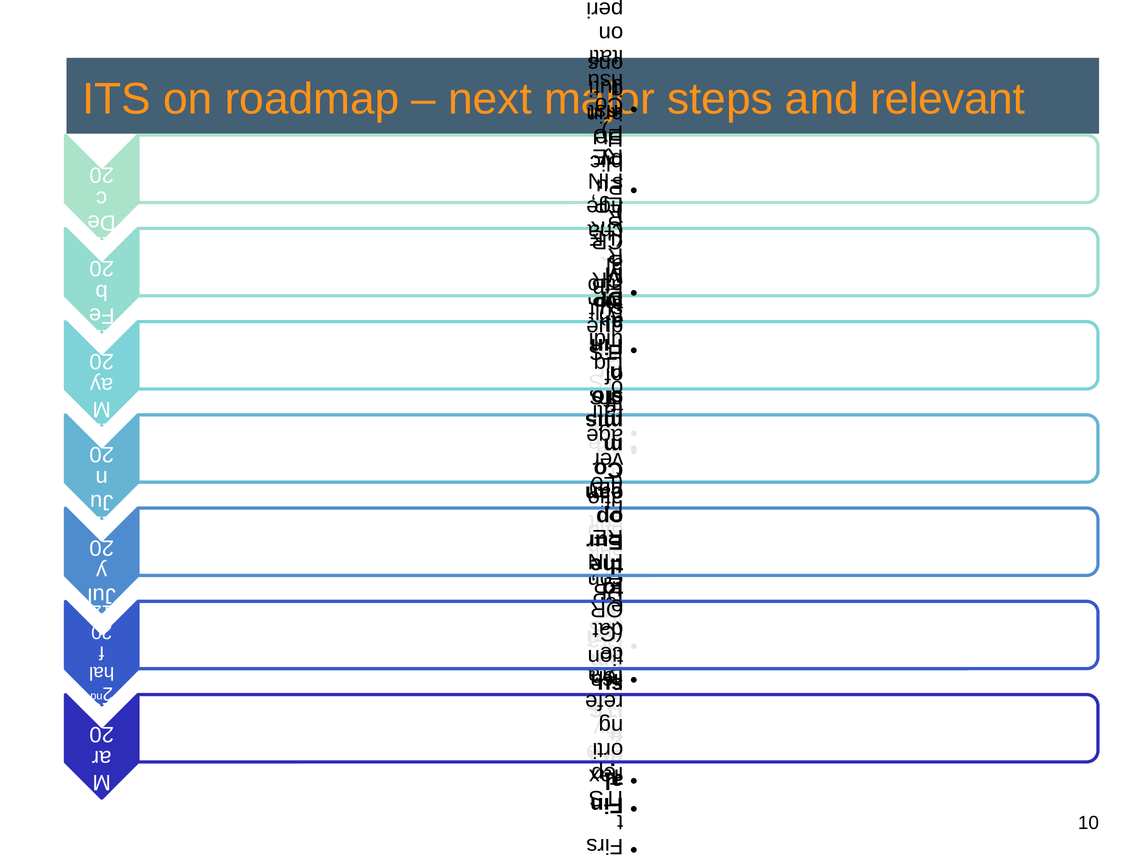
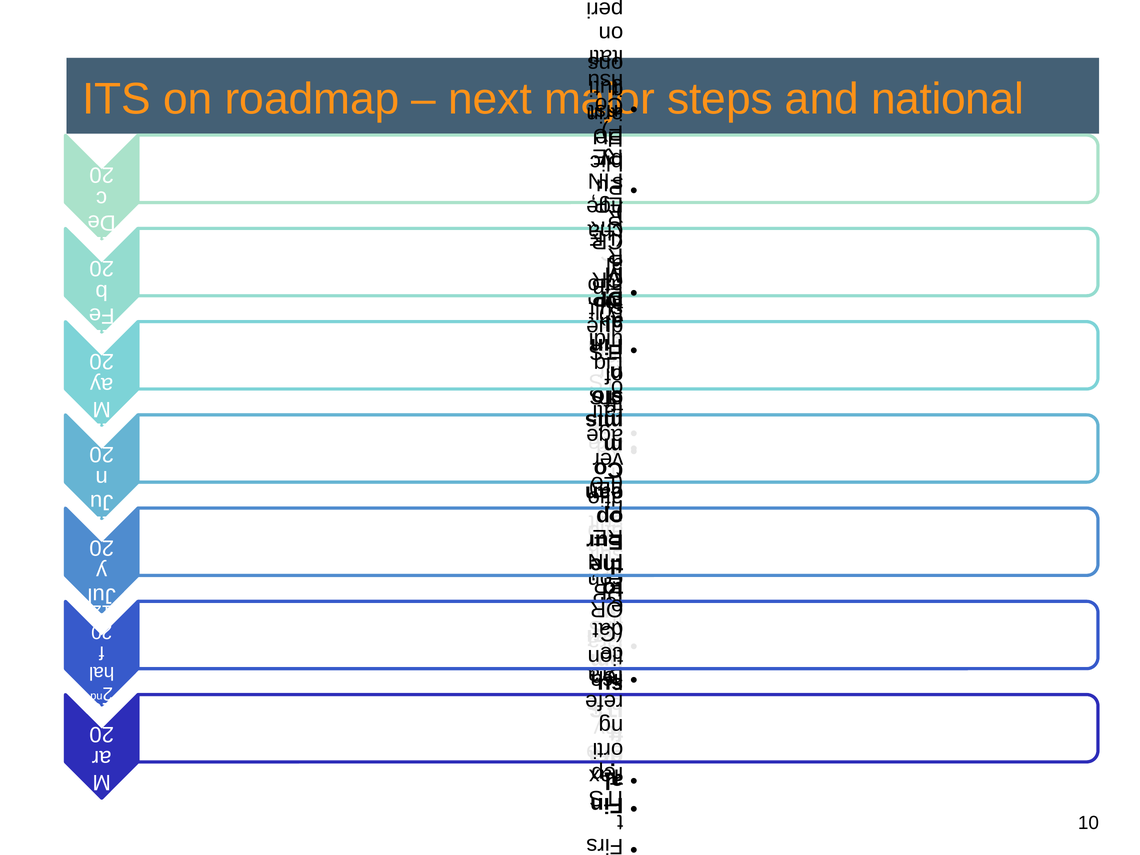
relevant: relevant -> national (947, 99)
